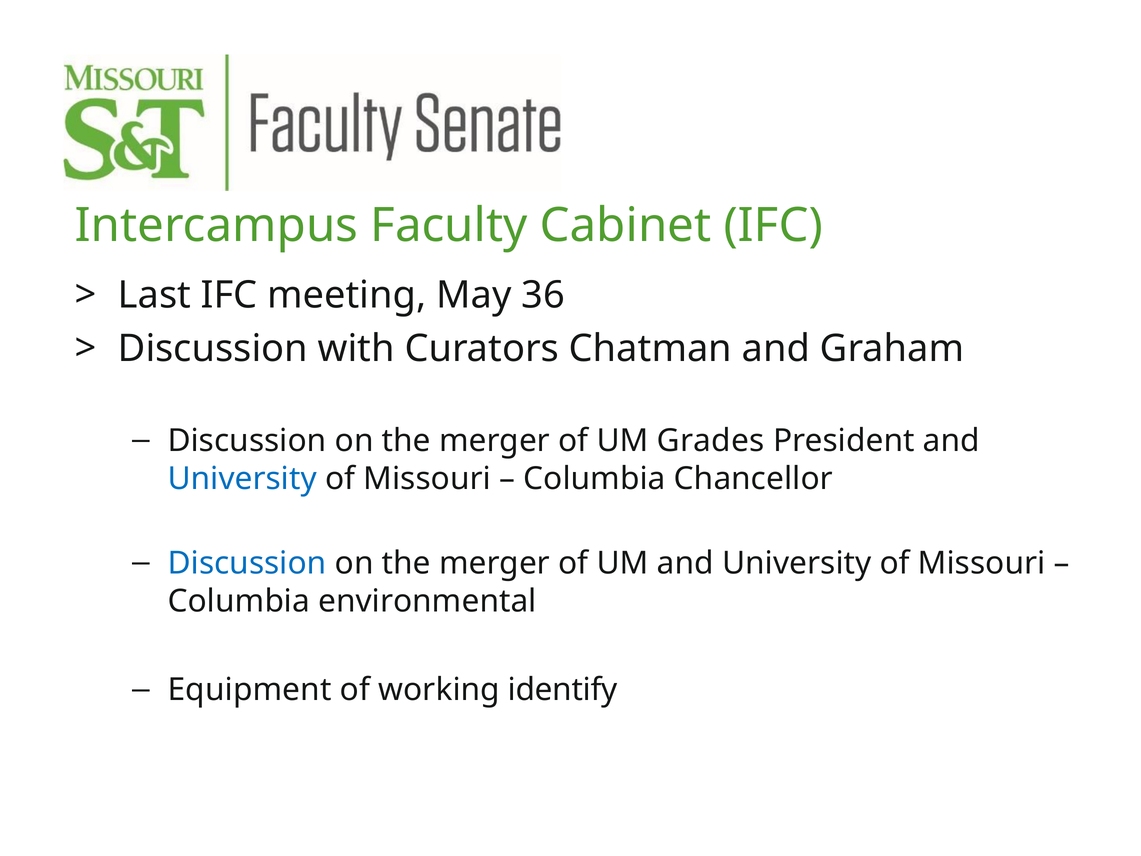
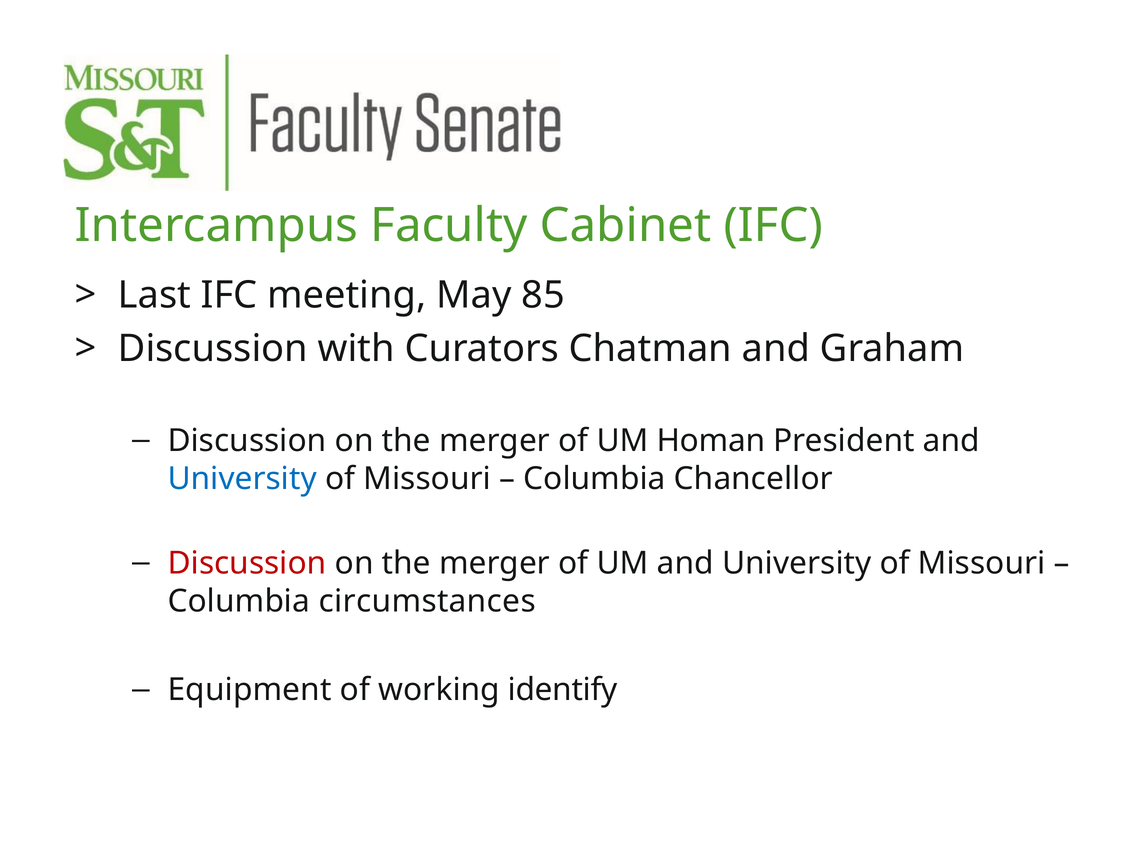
36: 36 -> 85 (543, 295)
Grades: Grades -> Homan (711, 441)
Discussion colour: blue -> red (247, 563)
environmental: environmental -> circumstances (427, 601)
